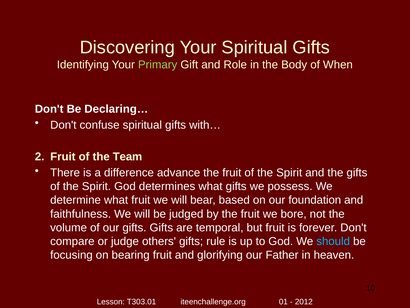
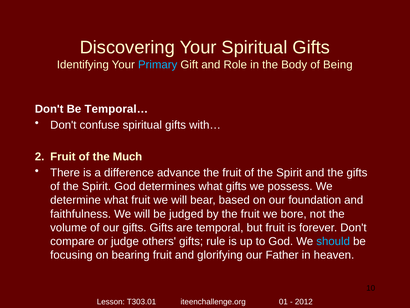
Primary colour: light green -> light blue (158, 65)
When: When -> Being (338, 65)
Declaring…: Declaring… -> Temporal… (116, 109)
Team: Team -> Much (127, 157)
